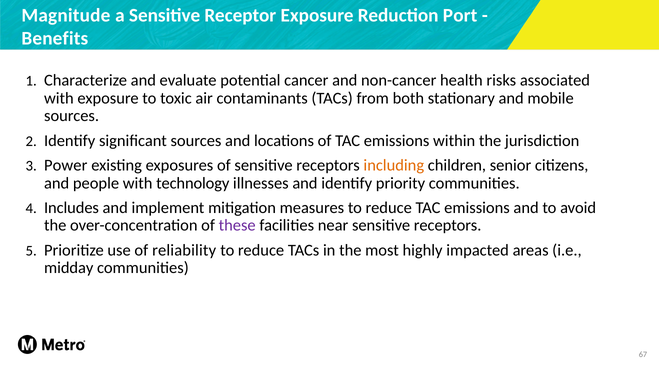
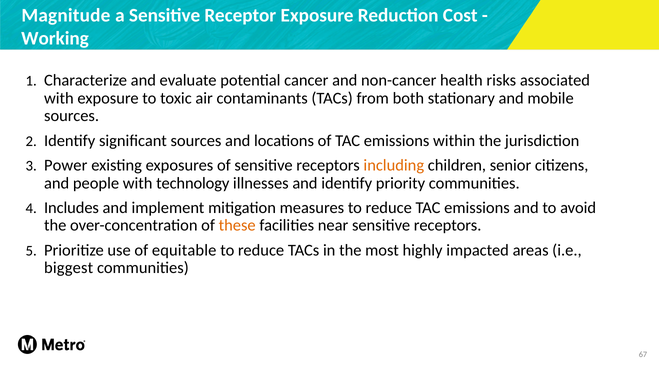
Port: Port -> Cost (460, 15)
Benefits: Benefits -> Working (55, 38)
these colour: purple -> orange (237, 225)
reliability: reliability -> equitable (184, 250)
midday: midday -> biggest (69, 268)
